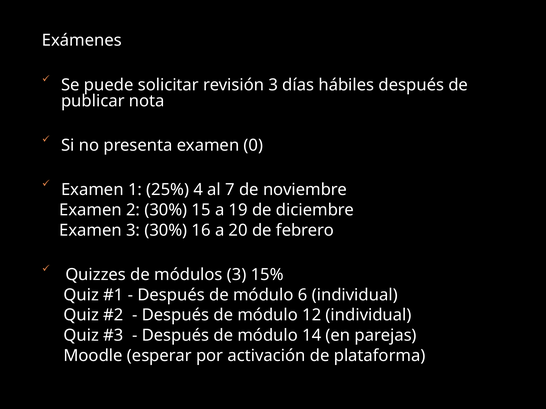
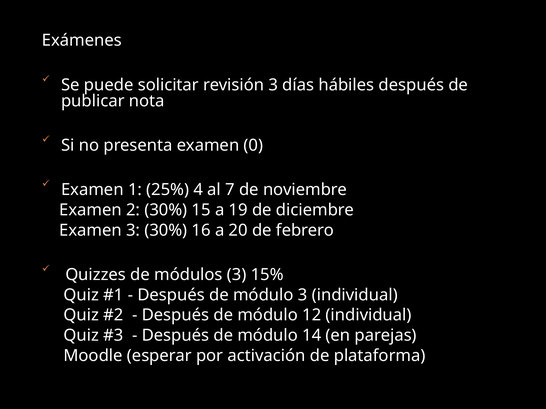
módulo 6: 6 -> 3 (303, 295)
